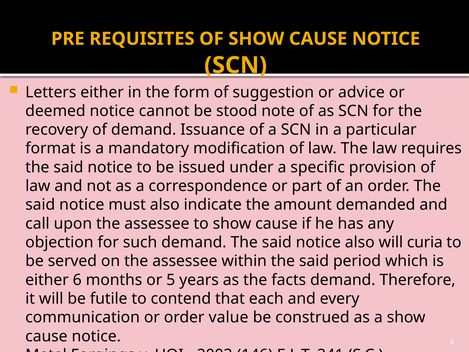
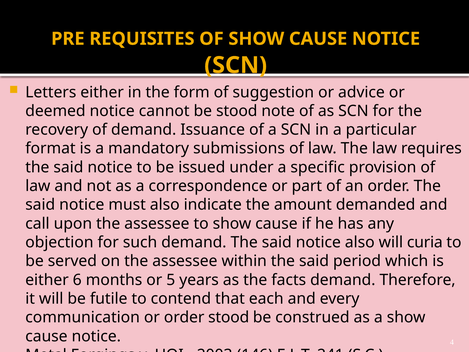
modification: modification -> submissions (239, 148)
order value: value -> stood (229, 317)
